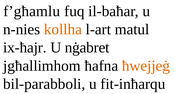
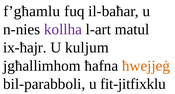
kollha colour: orange -> purple (63, 29)
nġabret: nġabret -> kuljum (87, 48)
fit-inħarqu: fit-inħarqu -> fit-jitfixklu (133, 84)
